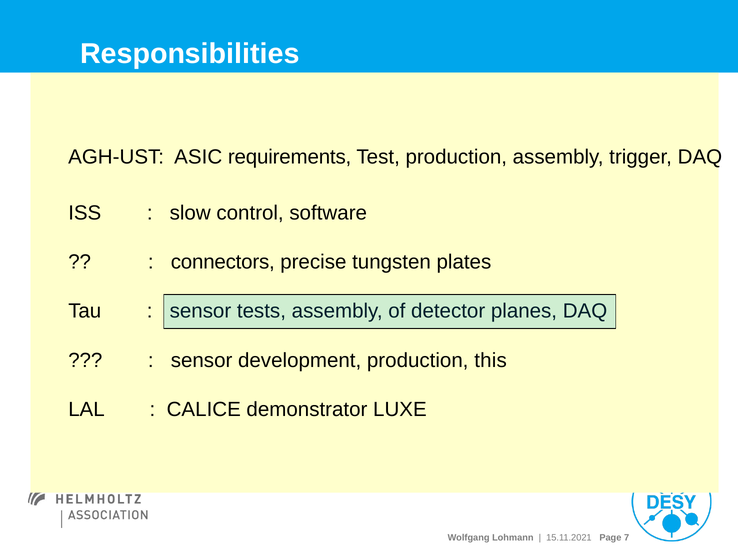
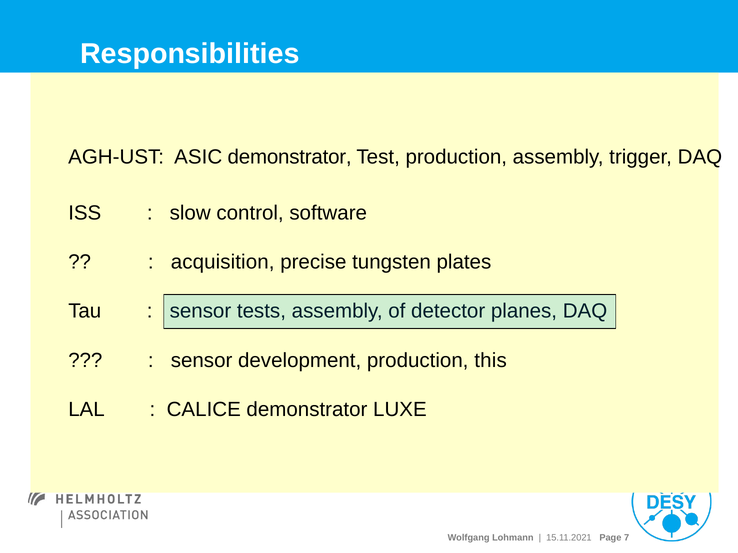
ASIC requirements: requirements -> demonstrator (290, 157)
connectors: connectors -> acquisition (223, 262)
